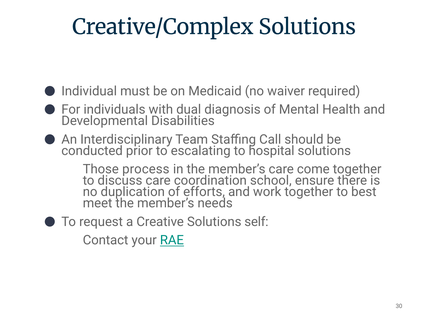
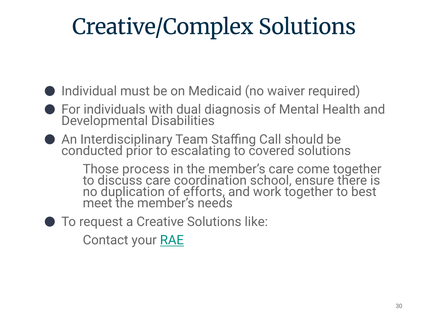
hospital: hospital -> covered (272, 151)
self: self -> like (256, 222)
